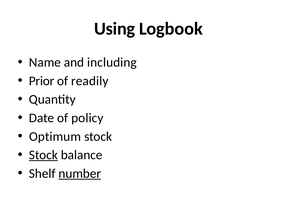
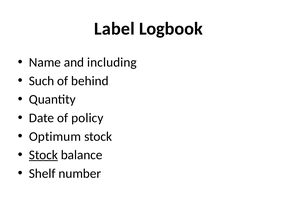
Using: Using -> Label (114, 29)
Prior: Prior -> Such (42, 81)
readily: readily -> behind (90, 81)
number underline: present -> none (80, 173)
